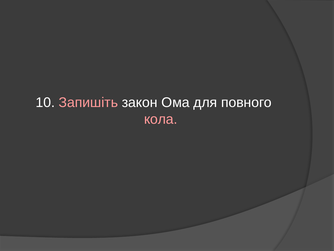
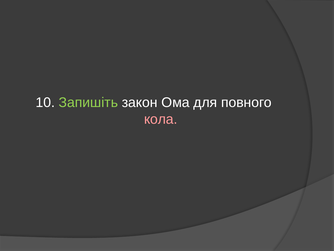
Запишіть colour: pink -> light green (88, 102)
